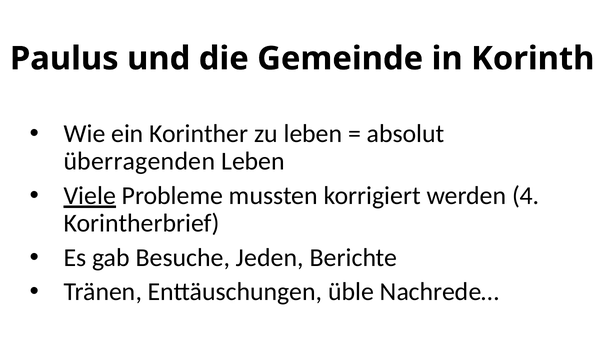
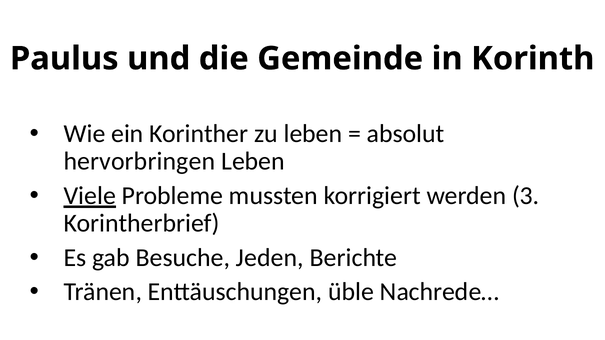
überragenden: überragenden -> hervorbringen (139, 162)
4: 4 -> 3 (526, 196)
